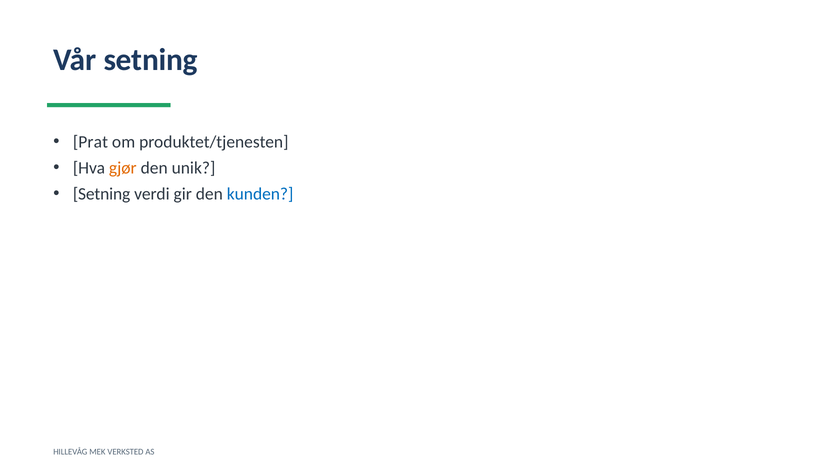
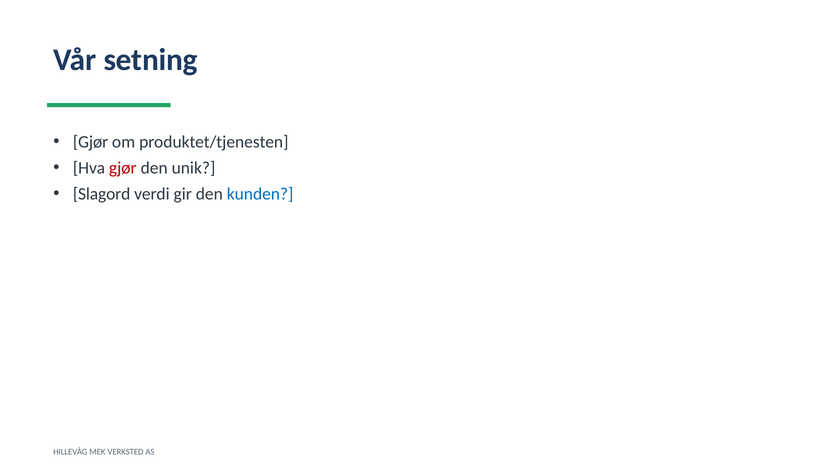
Prat: Prat -> Gjør (91, 142)
gjør colour: orange -> red (123, 168)
Setning: Setning -> Slagord (102, 194)
